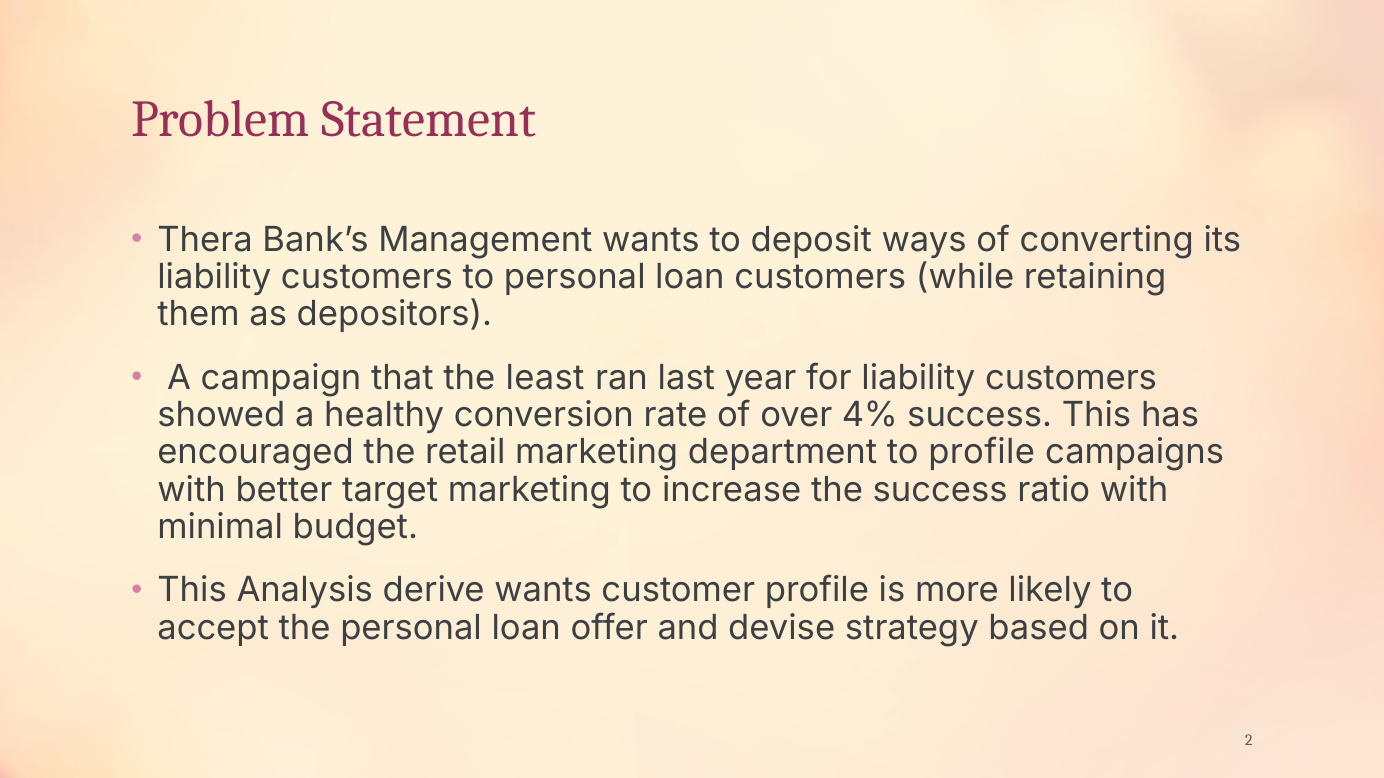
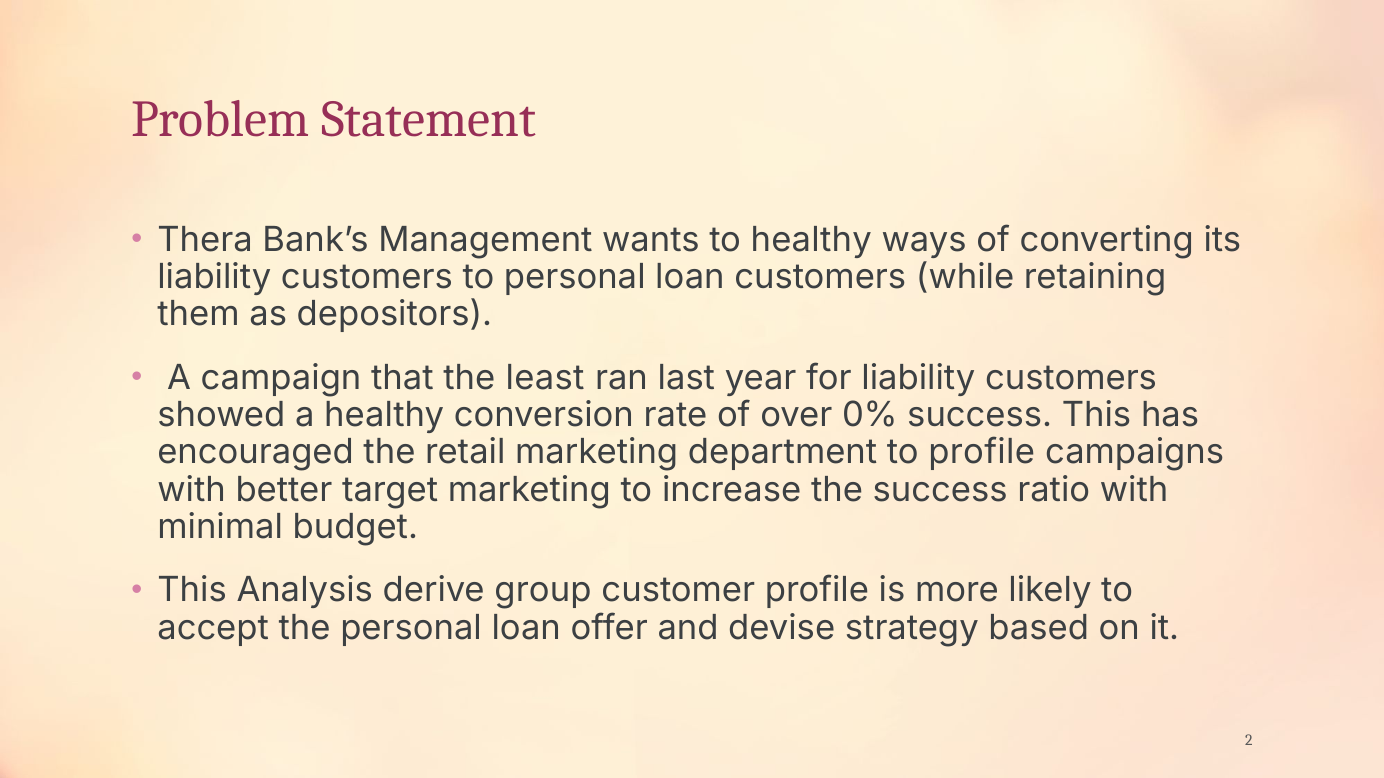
to deposit: deposit -> healthy (811, 240)
4%: 4% -> 0% (870, 415)
derive wants: wants -> group (543, 591)
